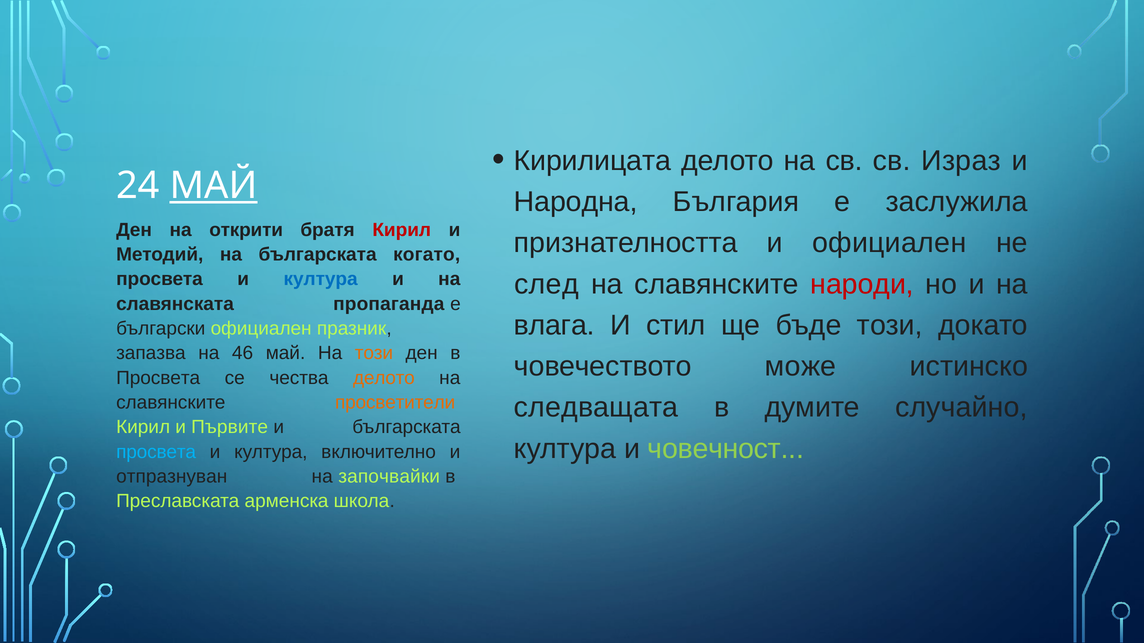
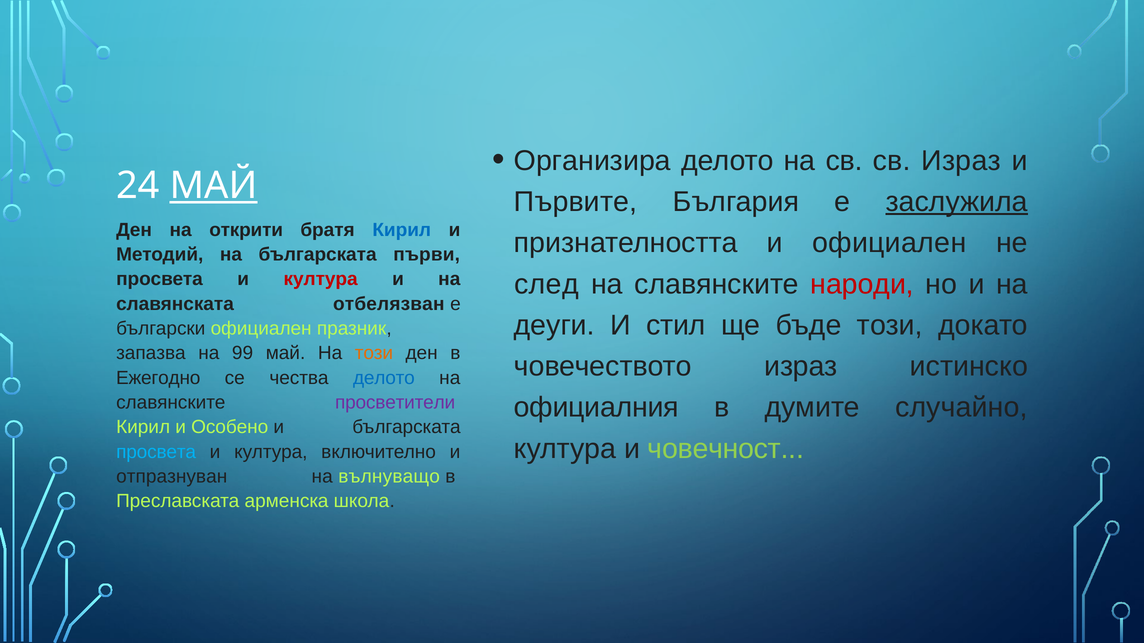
Кирилицата: Кирилицата -> Организира (592, 161)
Народна: Народна -> Първите (576, 202)
заслужила underline: none -> present (957, 202)
Кирил colour: red -> blue (402, 230)
когато: когато -> първи (427, 255)
култура colour: blue -> red (321, 279)
пропаганда: пропаганда -> отбелязван (389, 304)
влага: влага -> деуги (554, 325)
46: 46 -> 99 (243, 353)
човечеството може: може -> израз (801, 367)
Просвета: Просвета -> Ежегодно (158, 378)
делото colour: orange -> blue (384, 378)
просветители colour: orange -> purple (395, 403)
следващата: следващата -> официалния (596, 408)
Първите: Първите -> Особено (230, 428)
започвайки: започвайки -> вълнуващо (389, 477)
